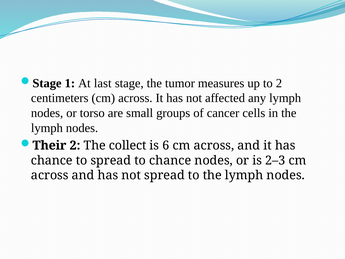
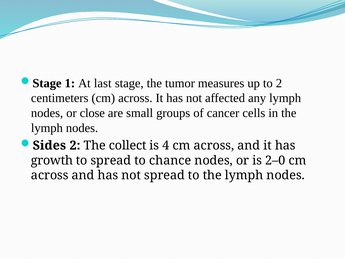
torso: torso -> close (92, 113)
Their: Their -> Sides (49, 145)
6: 6 -> 4 (166, 145)
chance: chance -> growth (52, 160)
2–3: 2–3 -> 2–0 (275, 160)
